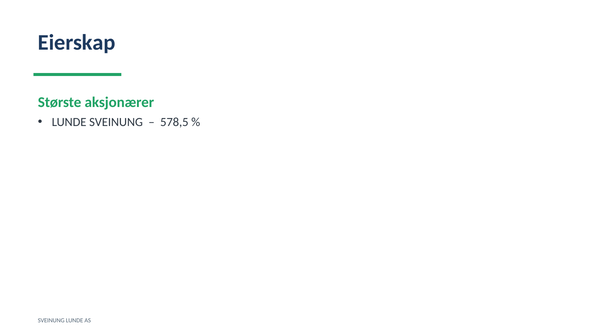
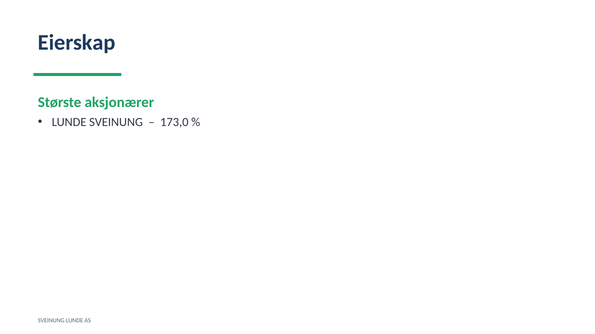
578,5: 578,5 -> 173,0 (174, 122)
